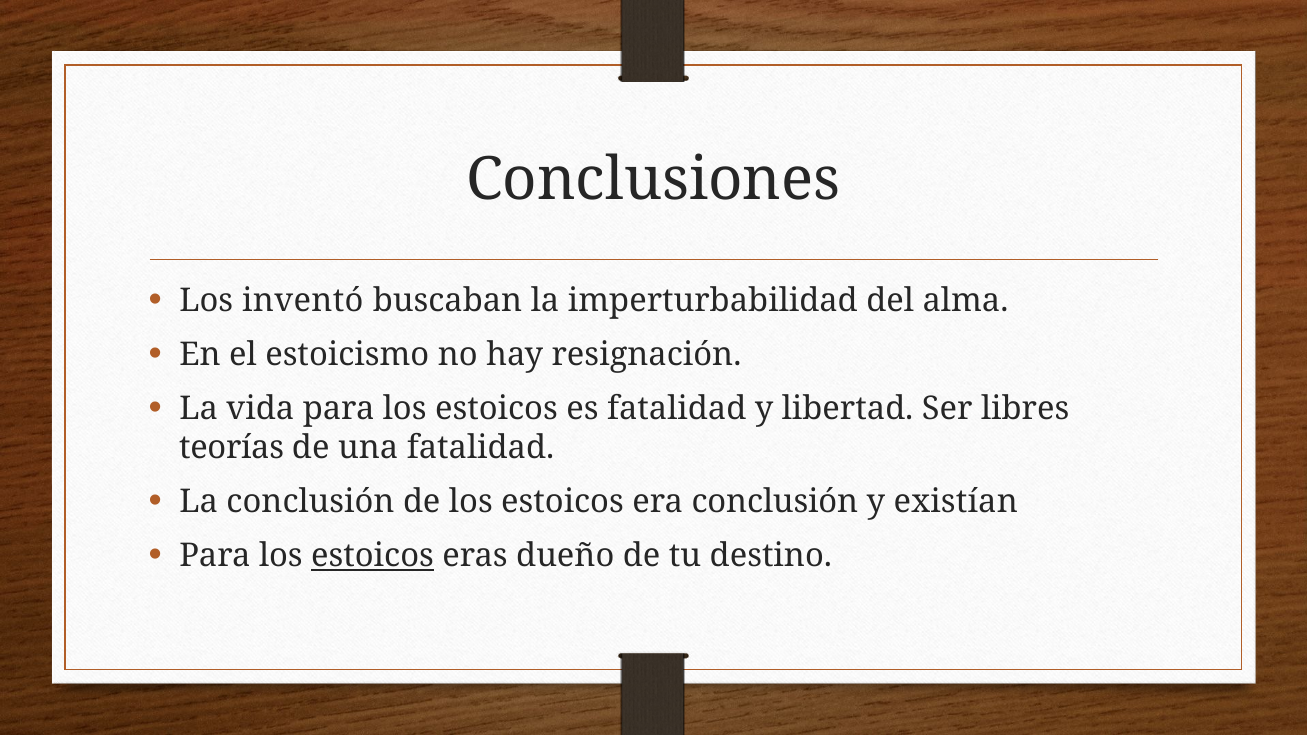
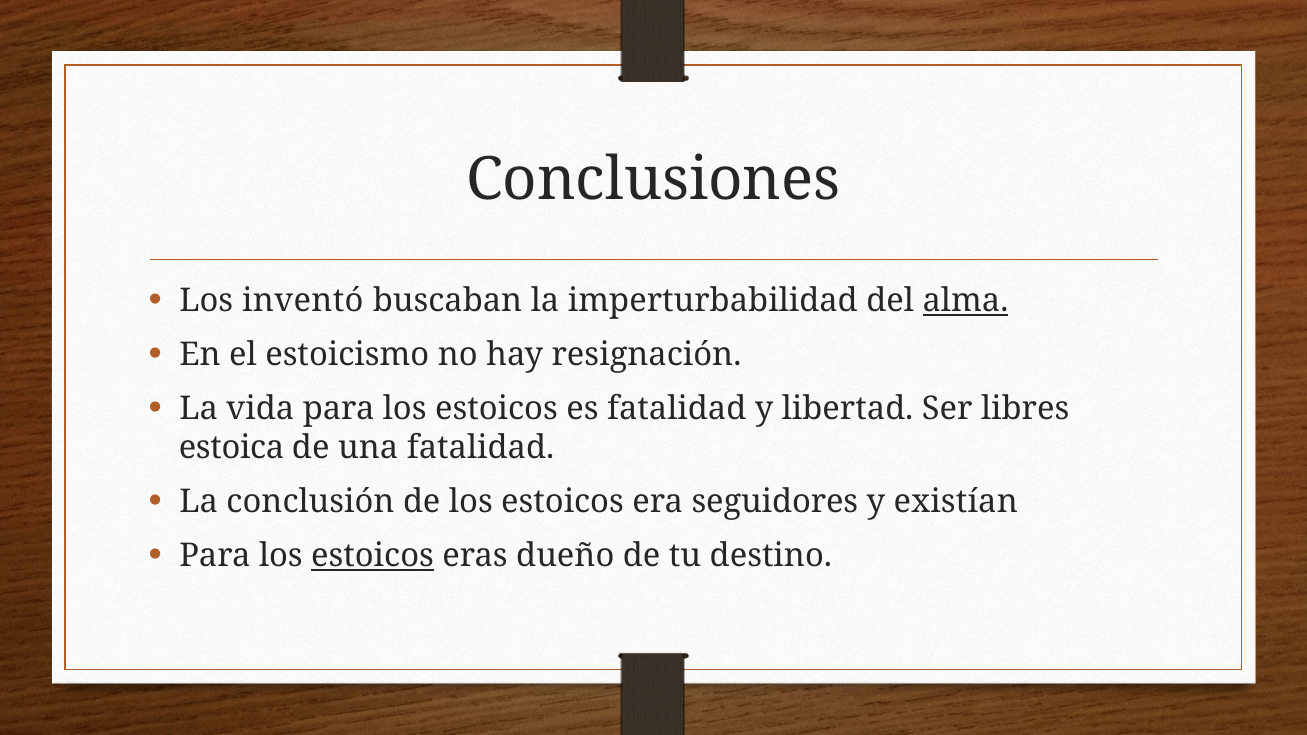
alma underline: none -> present (965, 301)
teorías: teorías -> estoica (232, 448)
era conclusión: conclusión -> seguidores (775, 502)
